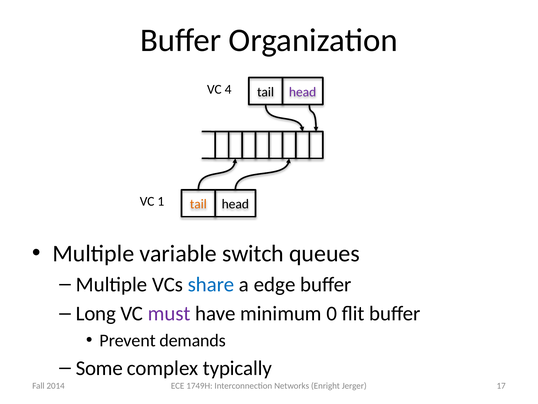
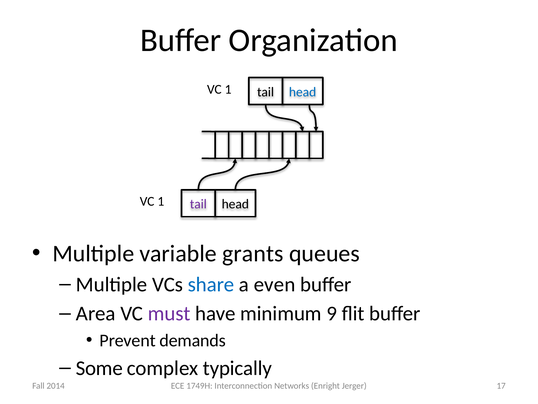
4: 4 -> 1 (228, 89)
head colour: purple -> blue (303, 92)
tail colour: orange -> purple (198, 204)
switch: switch -> grants (253, 253)
edge: edge -> even (275, 284)
Long: Long -> Area (96, 313)
0: 0 -> 9 (332, 313)
